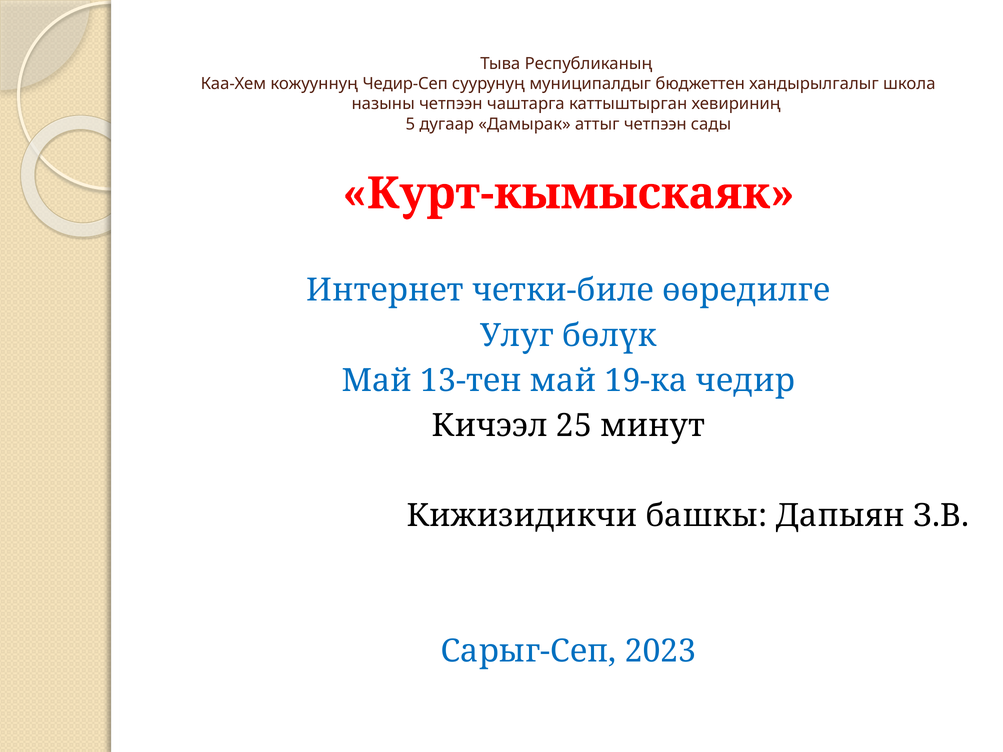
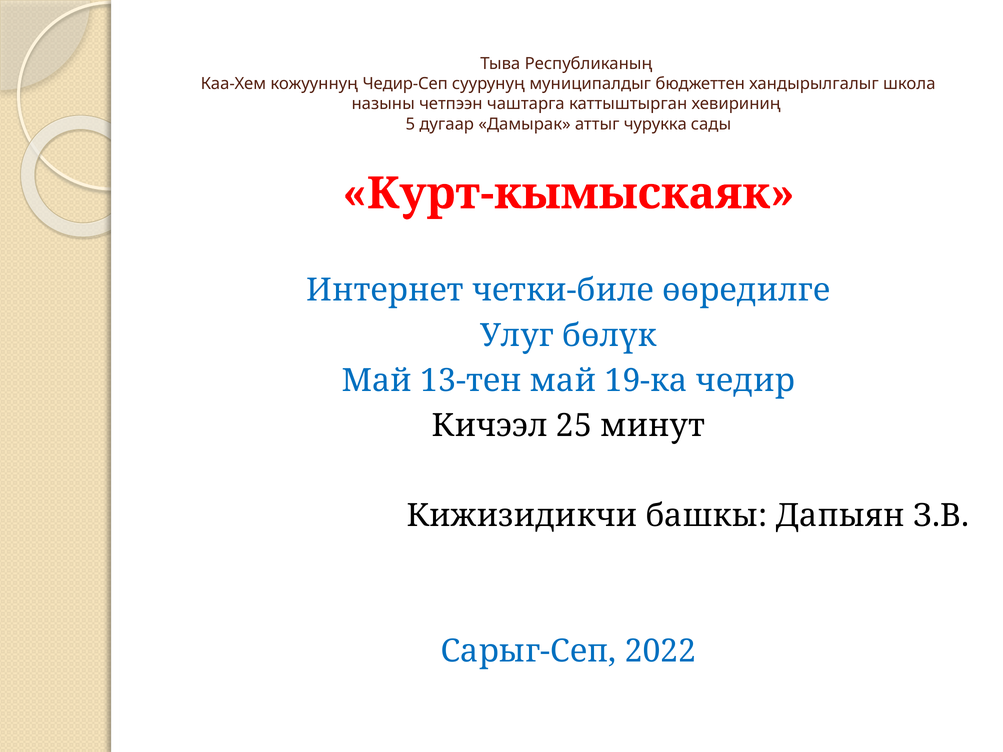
аттыг четпээн: четпээн -> чурукка (655, 124)
2023: 2023 -> 2022 (660, 651)
